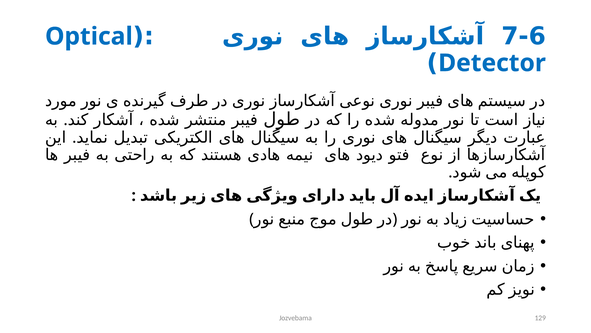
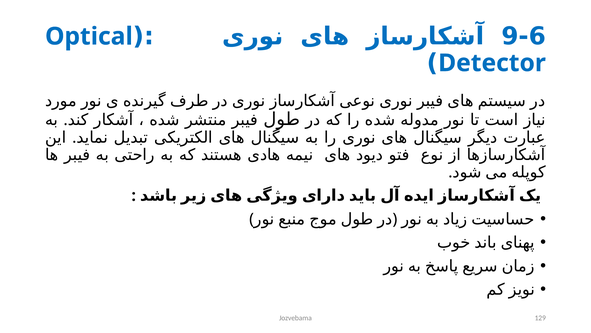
7-6: 7-6 -> 9-6 (524, 36)
